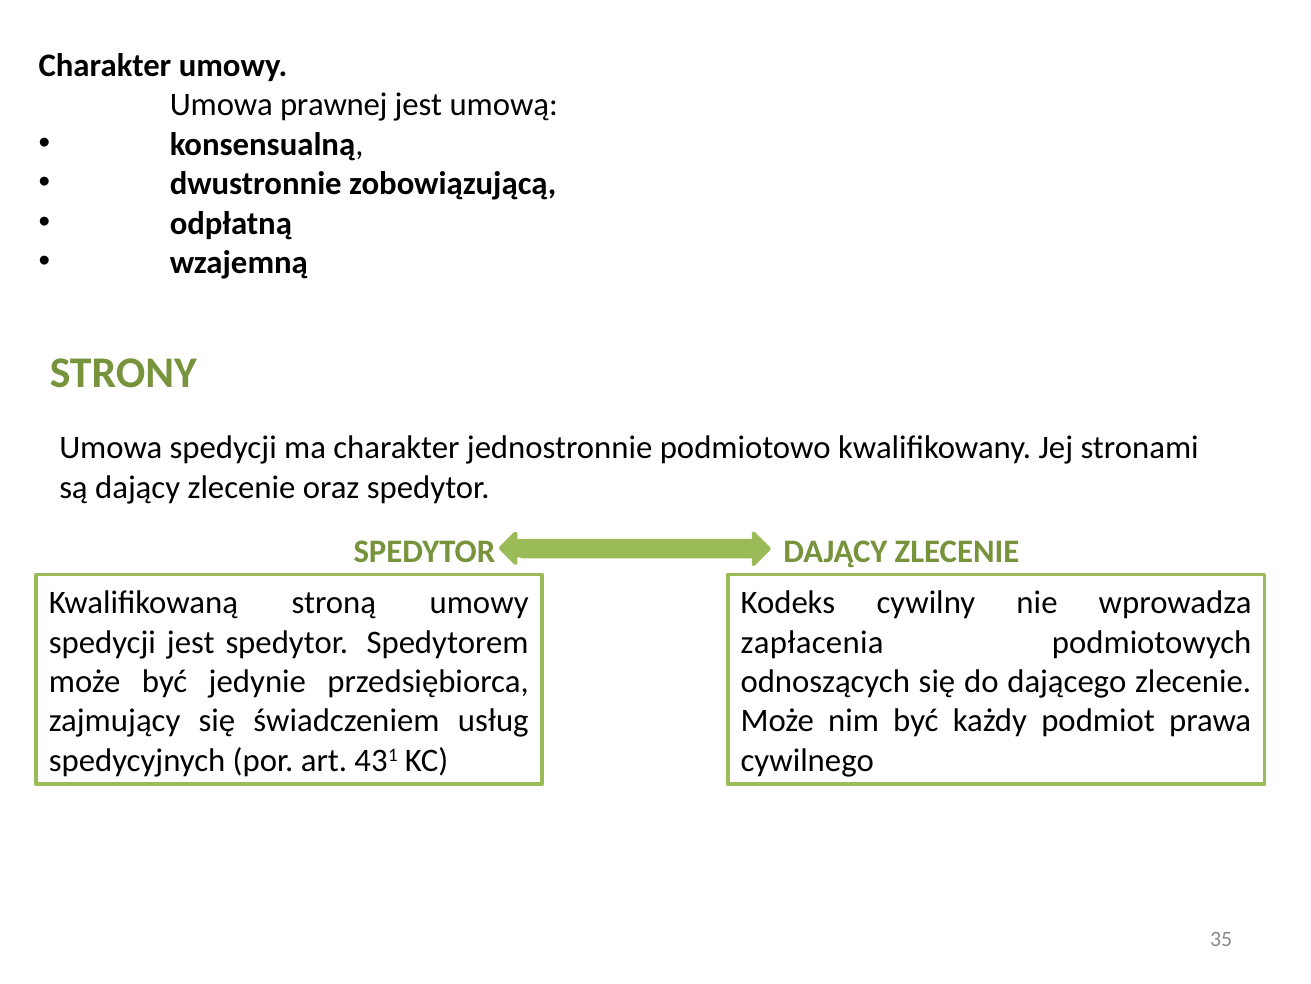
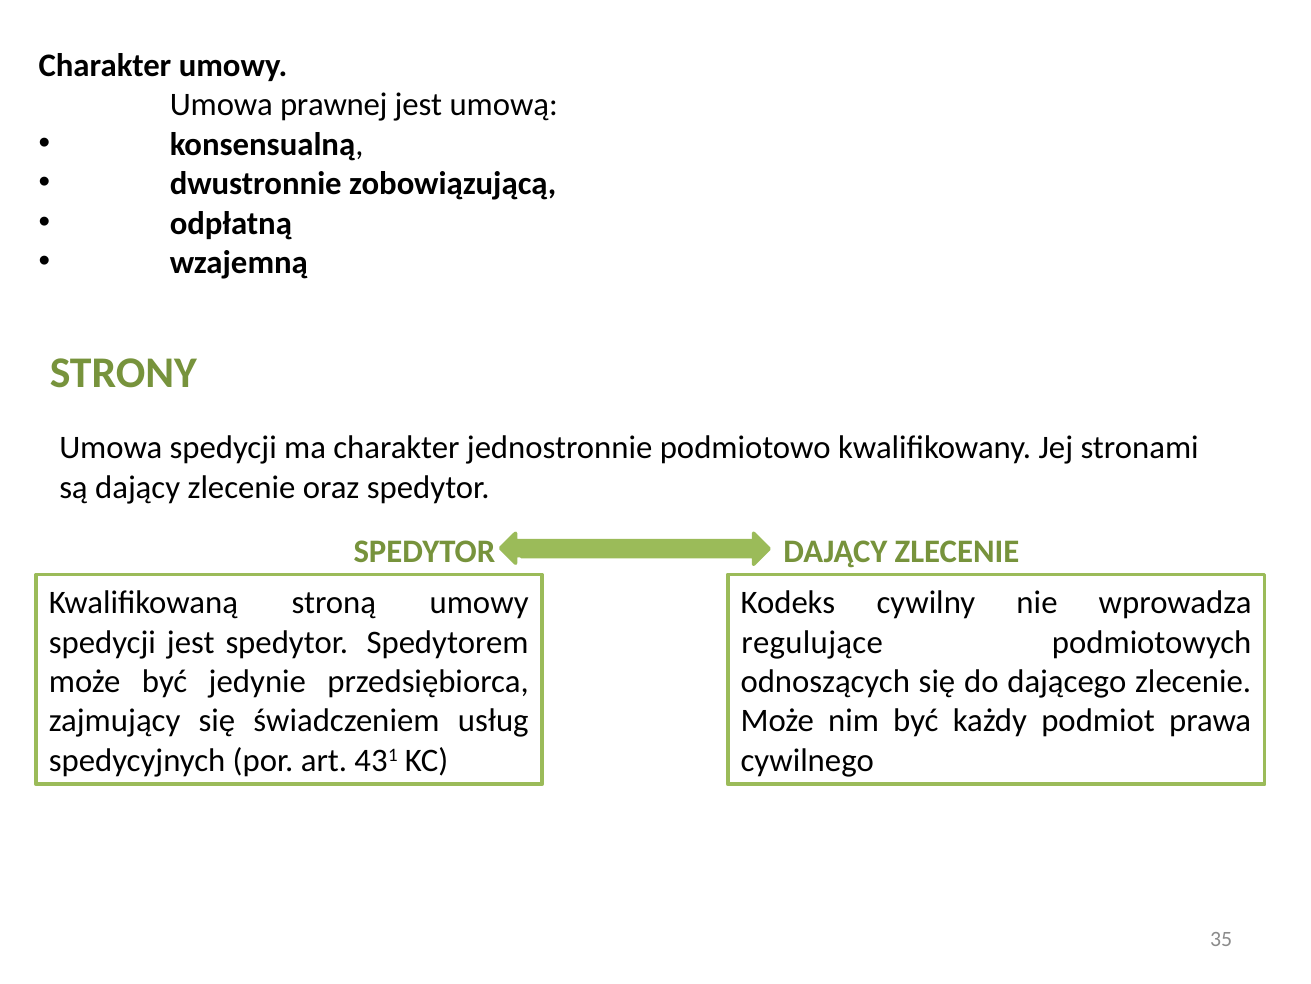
zapłacenia: zapłacenia -> regulujące (812, 642)
